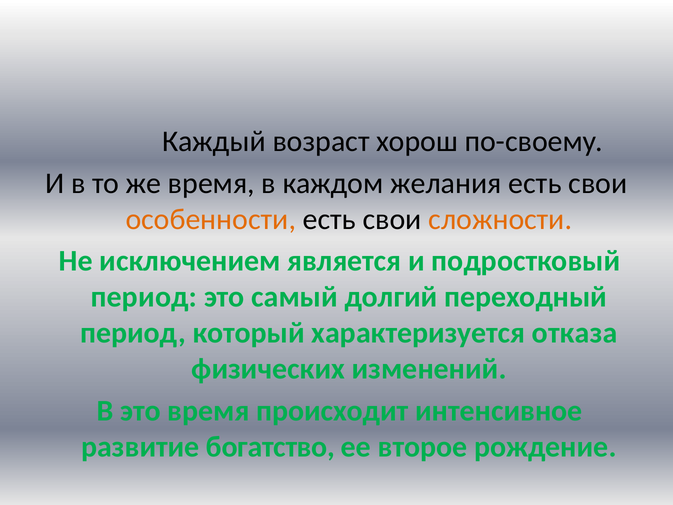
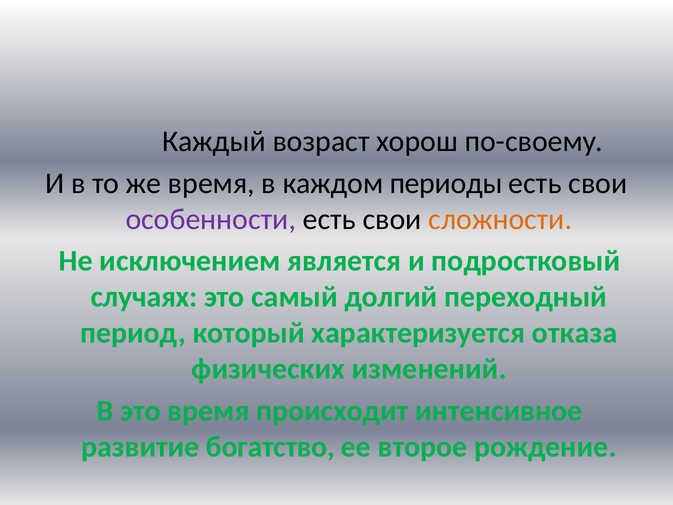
желания: желания -> периоды (446, 183)
особенности colour: orange -> purple (211, 219)
период: период -> случаях (144, 297)
